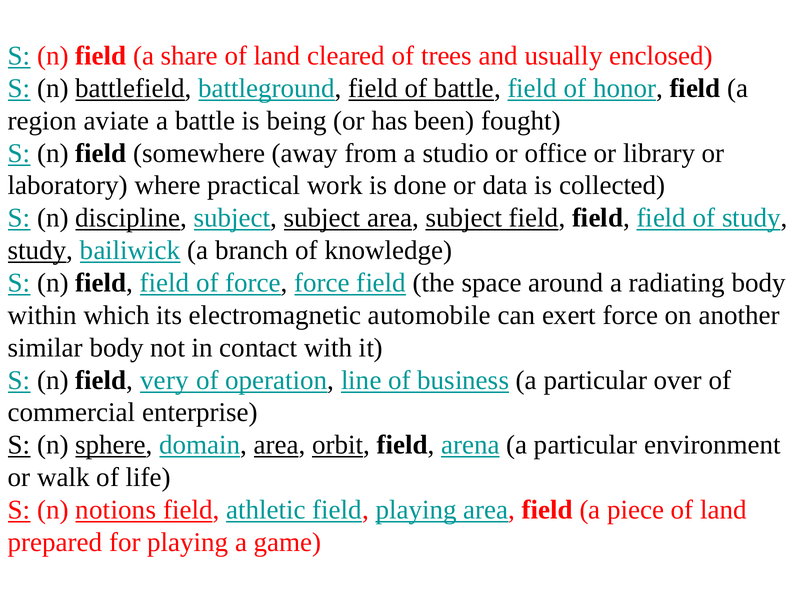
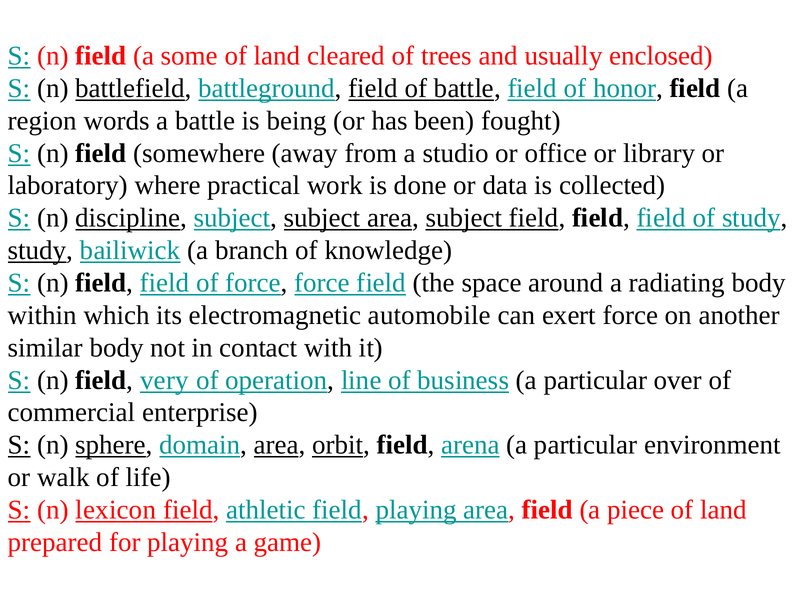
share: share -> some (189, 56)
aviate: aviate -> words (117, 121)
notions: notions -> lexicon (116, 510)
